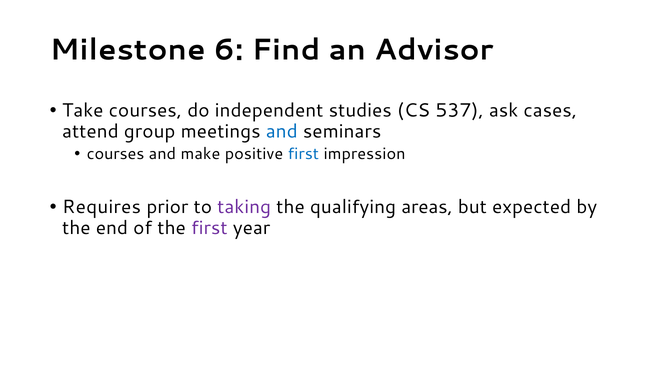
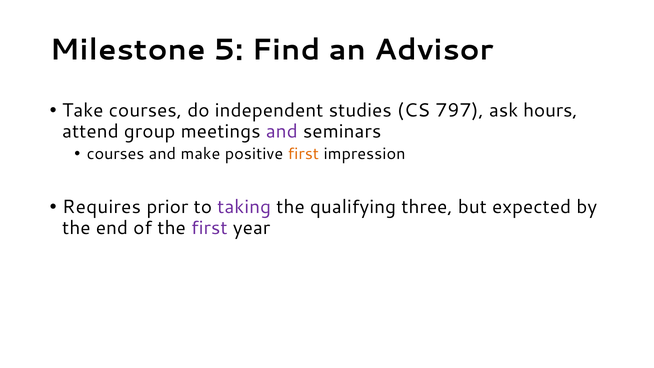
6: 6 -> 5 (229, 50)
537: 537 -> 797 (460, 111)
cases: cases -> hours (550, 111)
and colour: blue -> purple (282, 131)
first colour: blue -> orange (303, 154)
areas: areas -> three (427, 207)
